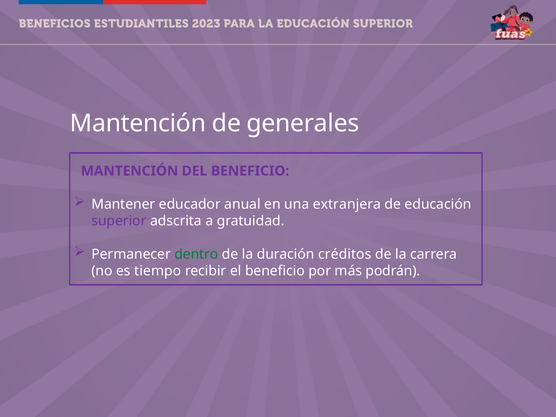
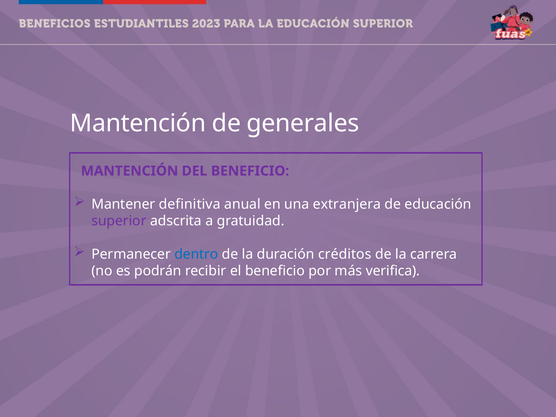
educador: educador -> definitiva (190, 204)
dentro colour: green -> blue (196, 254)
tiempo: tiempo -> podrán (158, 271)
podrán: podrán -> verifica (393, 271)
